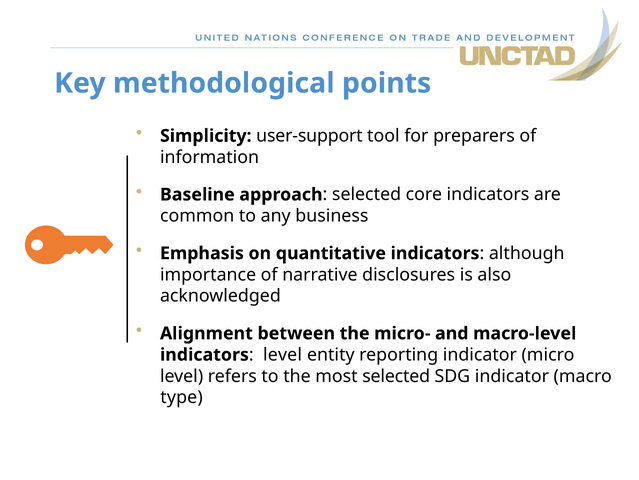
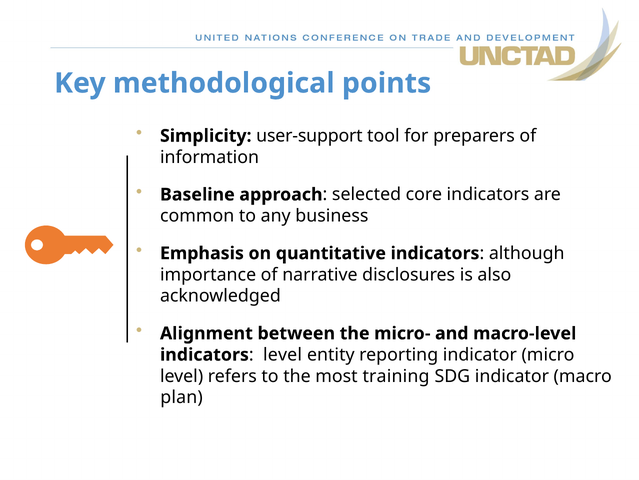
most selected: selected -> training (396, 376)
type: type -> plan (182, 397)
